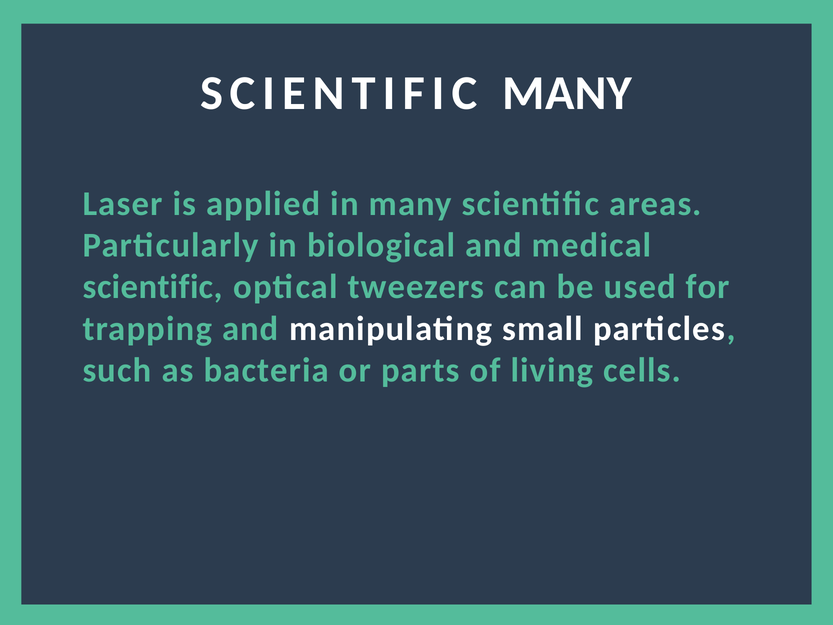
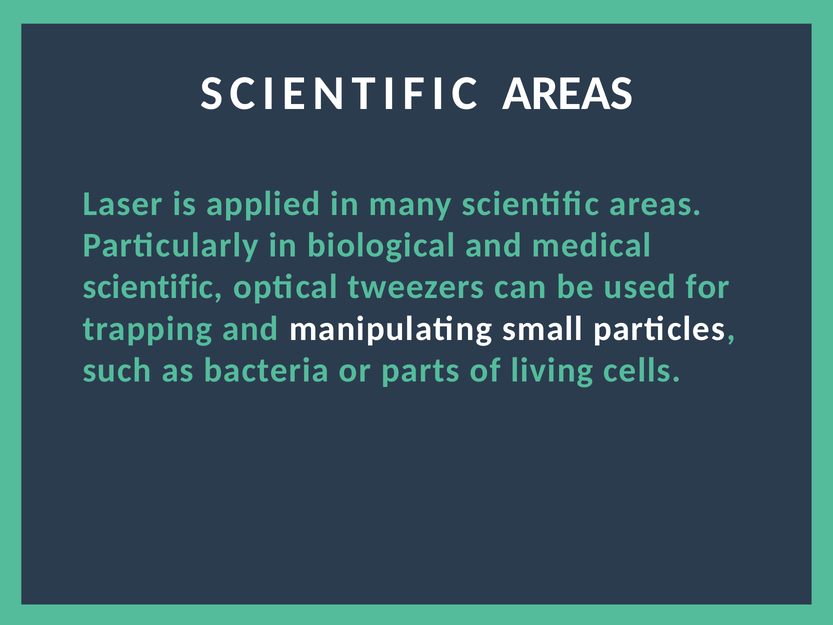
MANY: MANY -> AREAS (568, 93)
